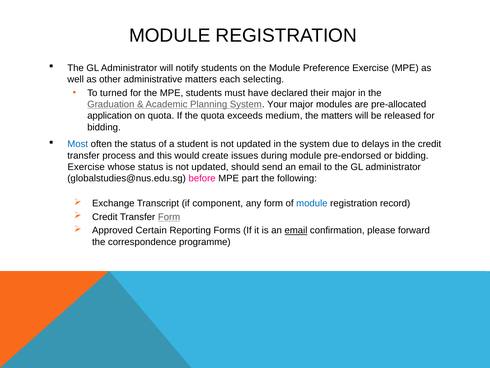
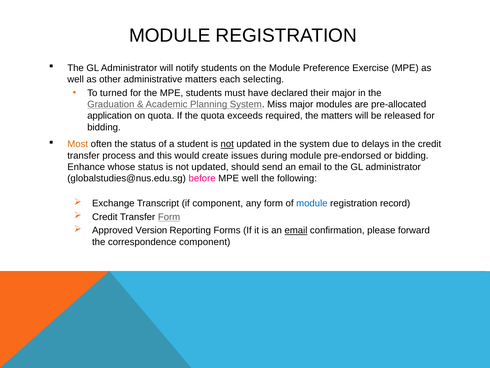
Your: Your -> Miss (277, 104)
medium: medium -> required (284, 116)
Most colour: blue -> orange (78, 144)
not underline: none -> present (227, 144)
Exercise: Exercise -> Enhance (86, 167)
MPE part: part -> well (250, 178)
Certain: Certain -> Version (151, 230)
correspondence programme: programme -> component (205, 242)
